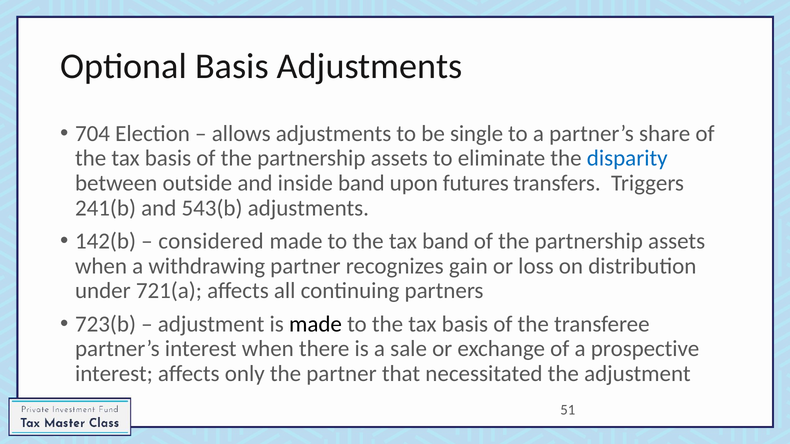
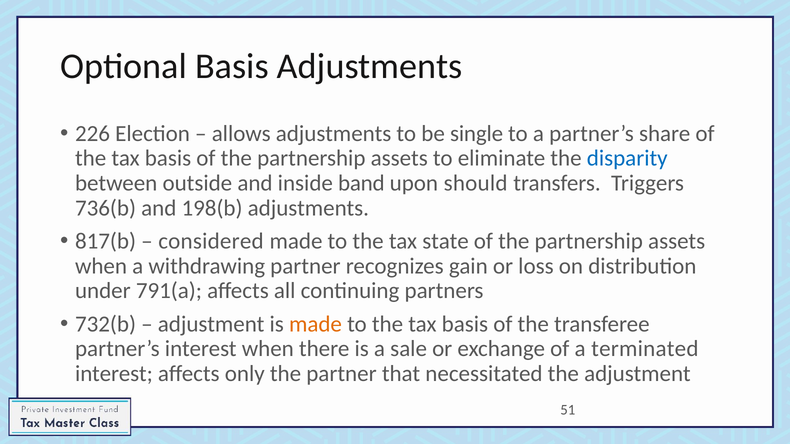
704: 704 -> 226 (93, 134)
futures: futures -> should (476, 183)
241(b: 241(b -> 736(b (106, 208)
543(b: 543(b -> 198(b (212, 208)
142(b: 142(b -> 817(b (106, 241)
tax band: band -> state (446, 241)
721(a: 721(a -> 791(a (169, 291)
723(b: 723(b -> 732(b (106, 324)
made colour: black -> orange (315, 324)
prospective: prospective -> terminated (645, 349)
